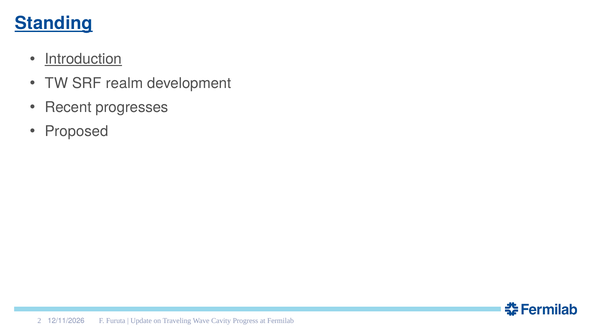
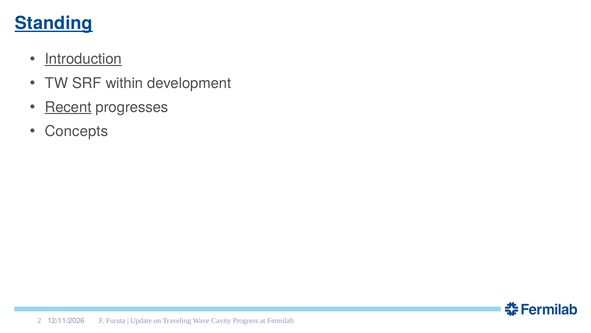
realm: realm -> within (124, 83)
Recent underline: none -> present (68, 107)
Proposed: Proposed -> Concepts (76, 131)
